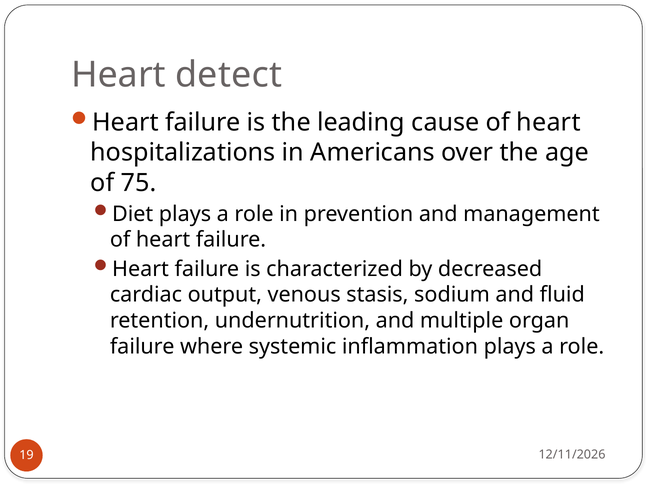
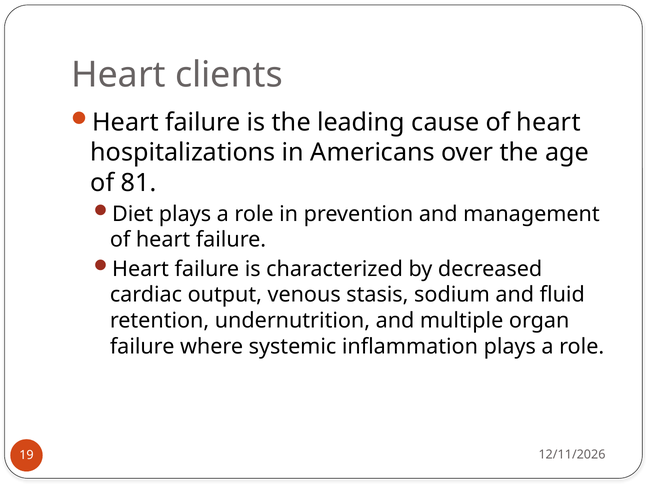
detect: detect -> clients (229, 75)
75: 75 -> 81 (139, 183)
